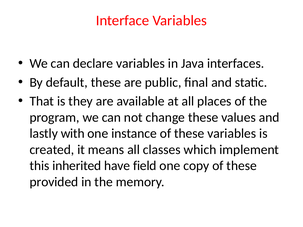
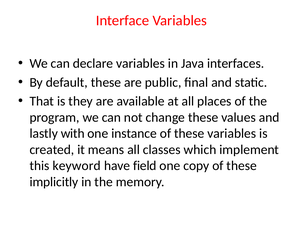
inherited: inherited -> keyword (77, 166)
provided: provided -> implicitly (54, 182)
